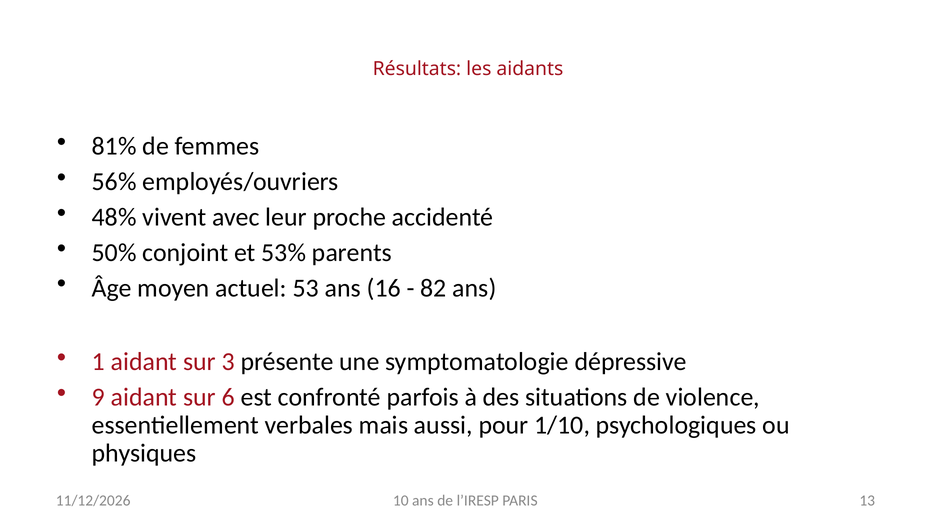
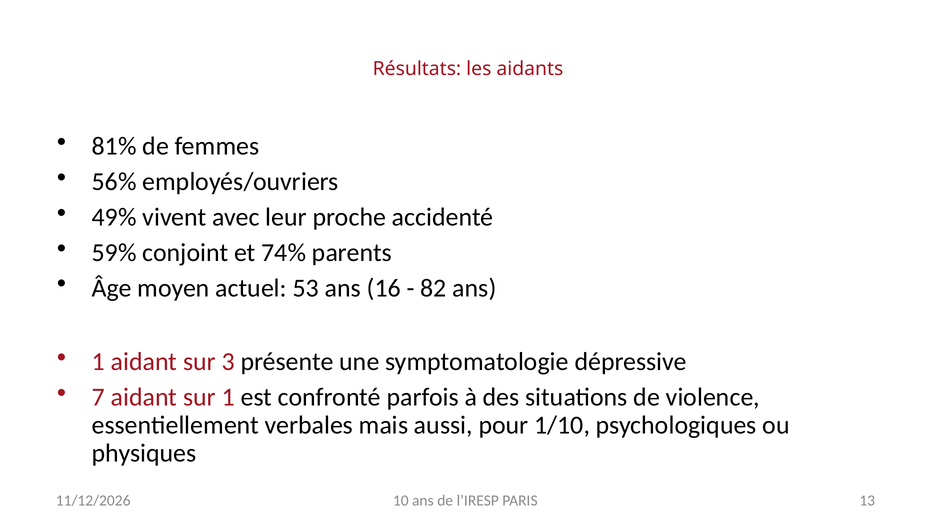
48%: 48% -> 49% (114, 217)
50%: 50% -> 59% (114, 252)
53%: 53% -> 74% (284, 252)
9: 9 -> 7 (98, 397)
sur 6: 6 -> 1 (228, 397)
